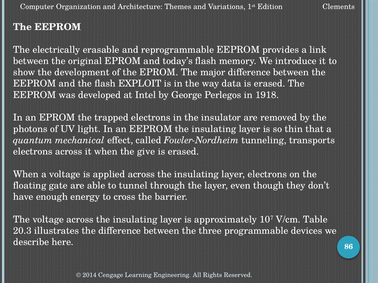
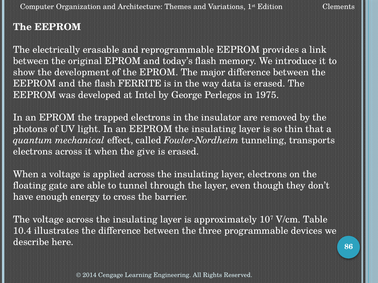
EXPLOIT: EXPLOIT -> FERRITE (140, 84)
1918: 1918 -> 1975 (267, 95)
20.3: 20.3 -> 10.4 (22, 231)
